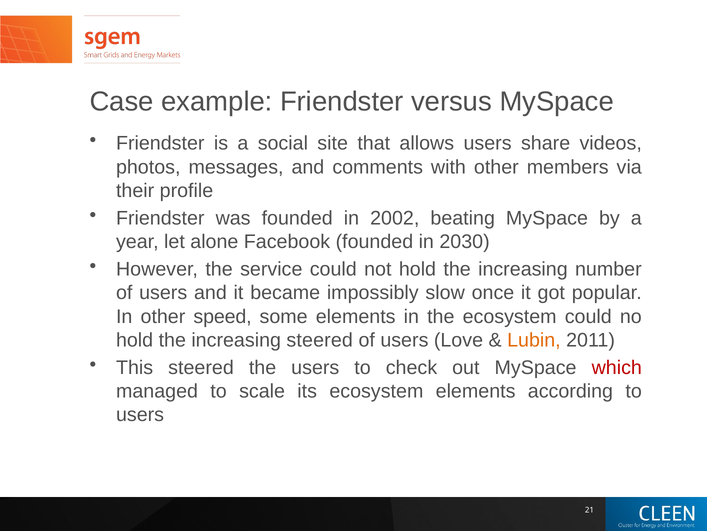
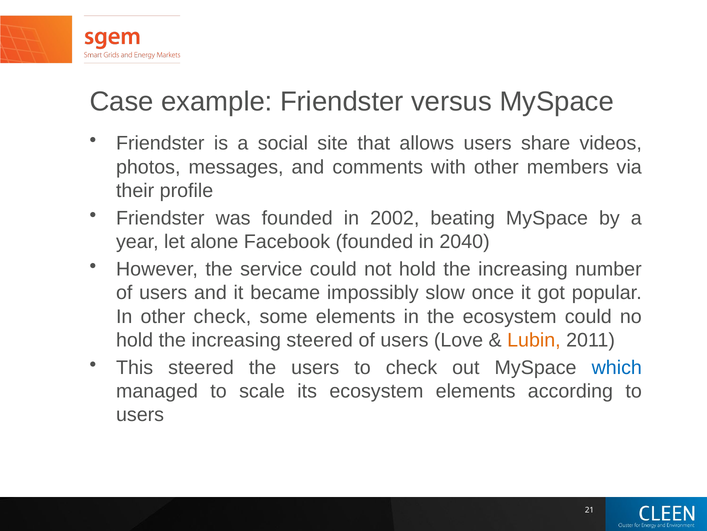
2030: 2030 -> 2040 (465, 241)
other speed: speed -> check (222, 316)
which colour: red -> blue (617, 367)
